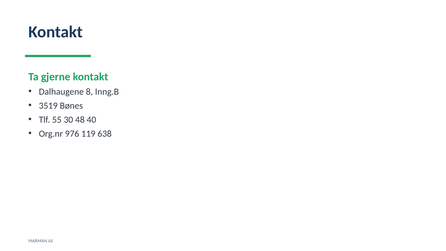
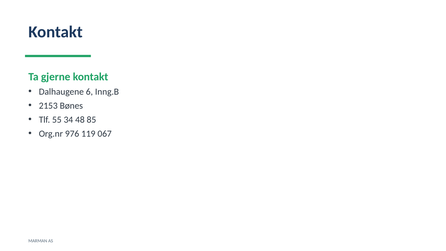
8: 8 -> 6 (89, 92)
3519: 3519 -> 2153 (48, 106)
30: 30 -> 34 (68, 120)
40: 40 -> 85 (91, 120)
638: 638 -> 067 (105, 134)
